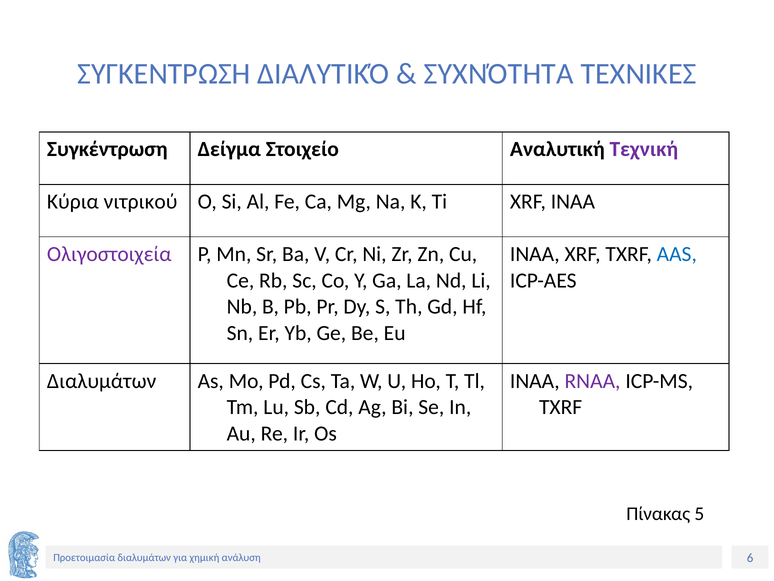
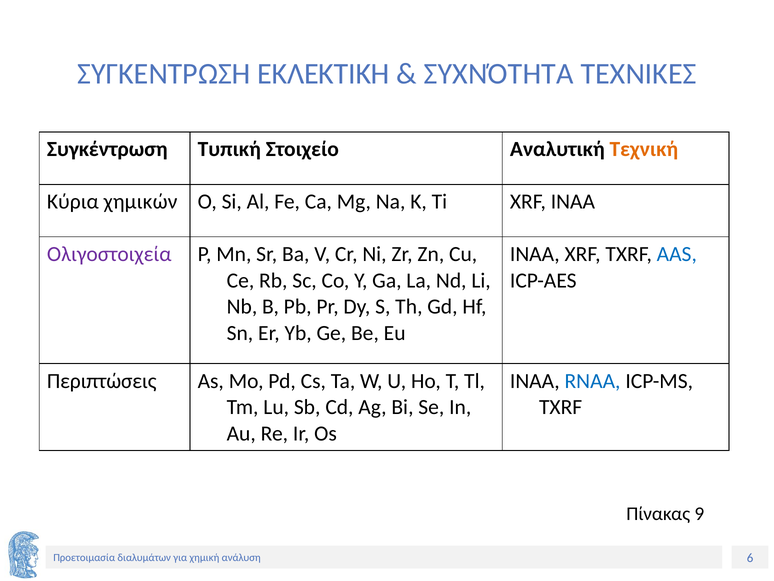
ΔΙΑΛΥΤΙΚΌ: ΔΙΑΛΥΤΙΚΌ -> ΕΚΛΕΚΤΙΚΗ (323, 74)
Δείγμα: Δείγμα -> Τυπική (229, 149)
Τεχνική colour: purple -> orange (644, 149)
νιτρικού: νιτρικού -> χημικών (141, 201)
Διαλυμάτων: Διαλυμάτων -> Περιπτώσεις (102, 381)
RNAA colour: purple -> blue (592, 381)
5: 5 -> 9 (699, 513)
